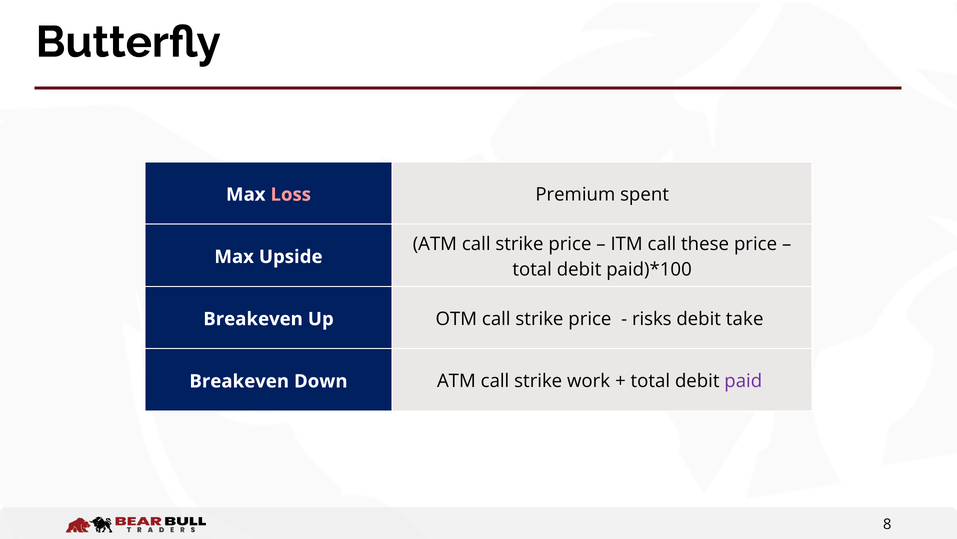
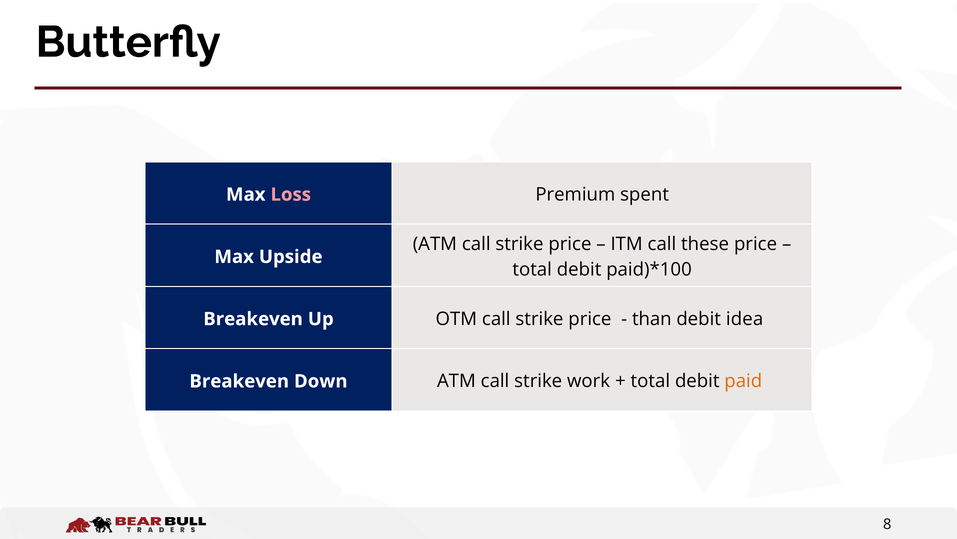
risks: risks -> than (652, 319)
take: take -> idea (745, 319)
paid colour: purple -> orange (743, 381)
